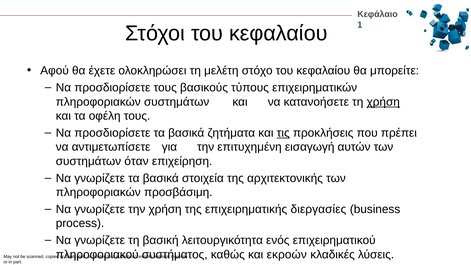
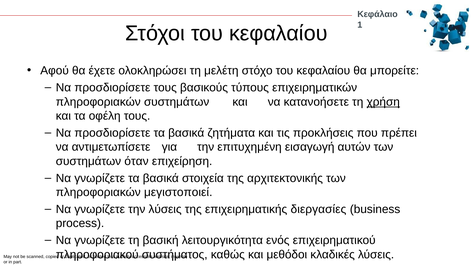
τις underline: present -> none (283, 133)
προσβάσιμη: προσβάσιμη -> μεγιστοποιεί (178, 192)
την χρήση: χρήση -> λύσεις (165, 209)
εκροών: εκροών -> μεθόδοι (287, 254)
